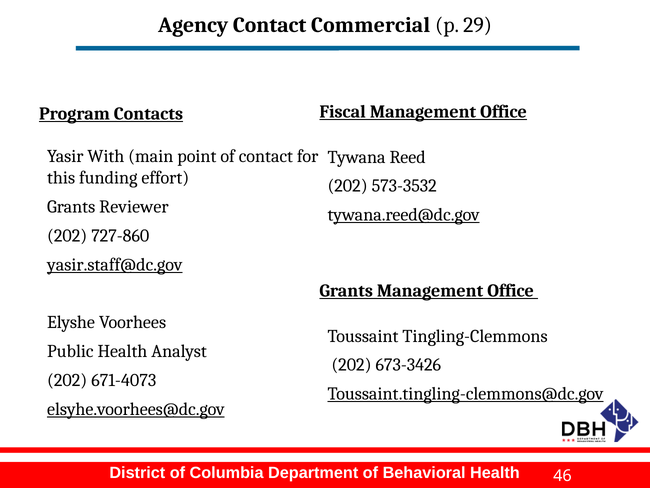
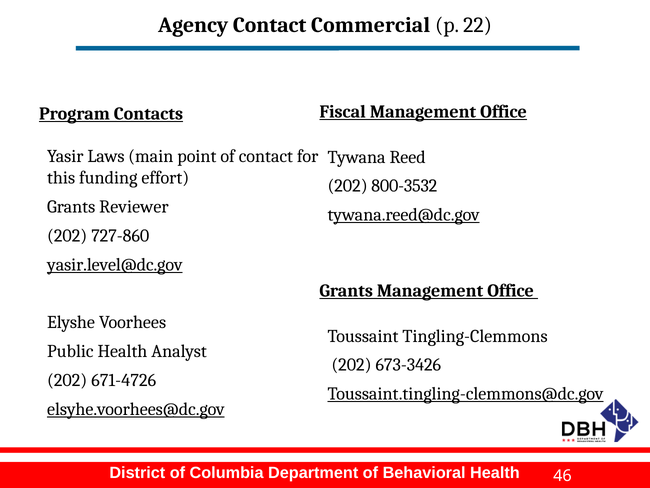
29: 29 -> 22 (478, 25)
With: With -> Laws (106, 156)
573-3532: 573-3532 -> 800-3532 (404, 186)
yasir.staff@dc.gov: yasir.staff@dc.gov -> yasir.level@dc.gov (115, 264)
671-4073: 671-4073 -> 671-4726 (124, 380)
